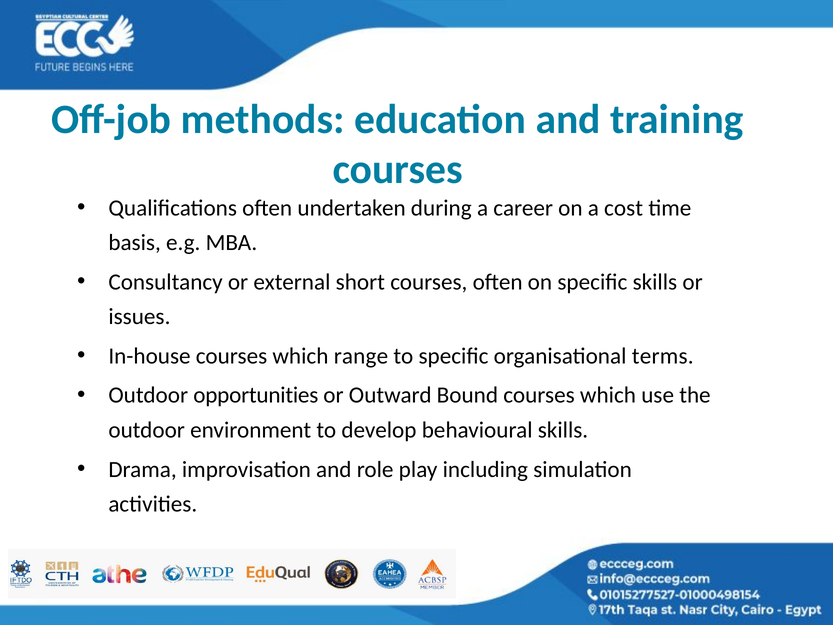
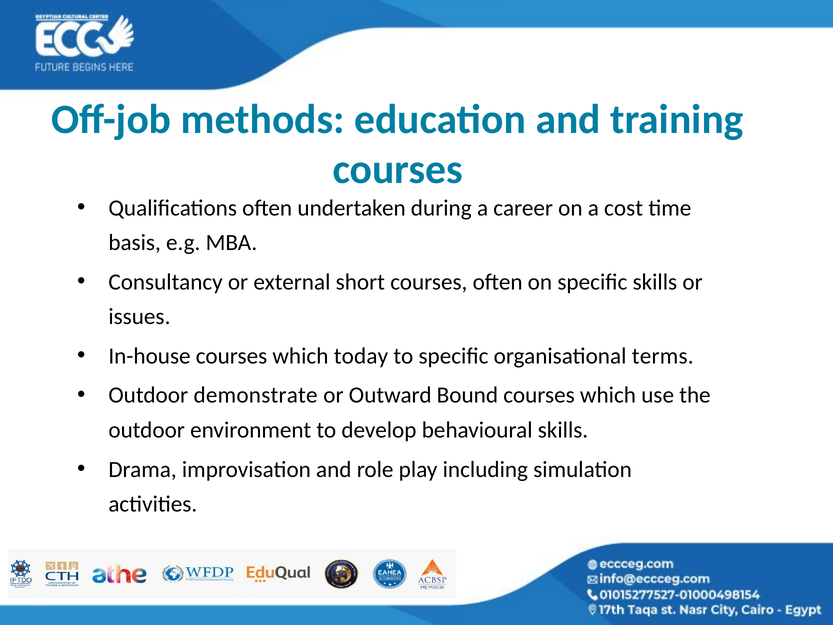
range: range -> today (361, 356)
opportunities: opportunities -> demonstrate (256, 395)
